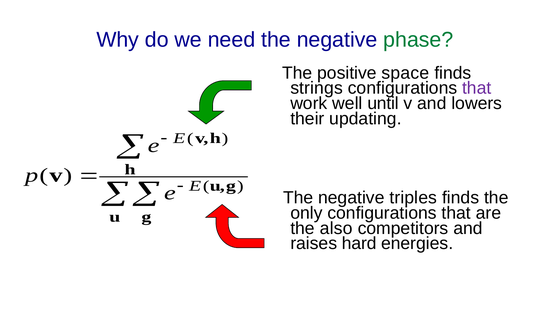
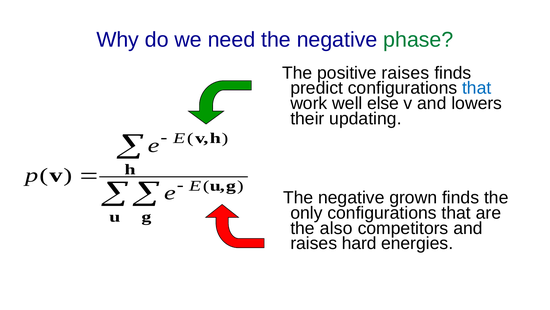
positive space: space -> raises (405, 73)
strings: strings -> predict (317, 88)
that colour: purple -> blue (477, 88)
until: until -> else (383, 103)
triples: triples -> grown (413, 197)
